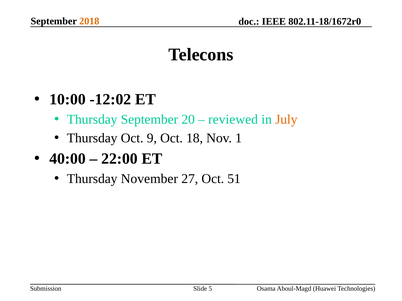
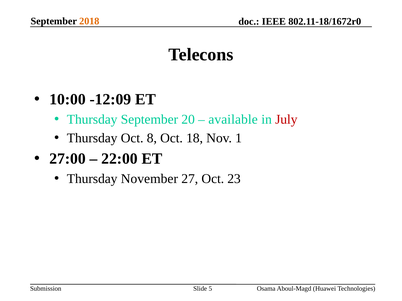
-12:02: -12:02 -> -12:09 (110, 100)
reviewed: reviewed -> available (233, 120)
July colour: orange -> red (286, 120)
9: 9 -> 8 (152, 138)
40:00: 40:00 -> 27:00 (67, 159)
51: 51 -> 23 (234, 179)
